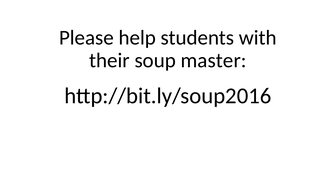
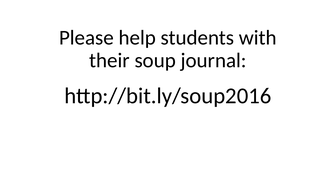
master: master -> journal (214, 60)
